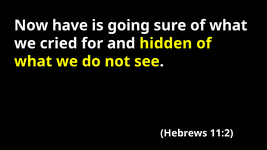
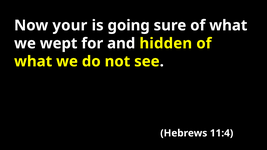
have: have -> your (70, 25)
cried: cried -> wept (59, 43)
11:2: 11:2 -> 11:4 (222, 133)
